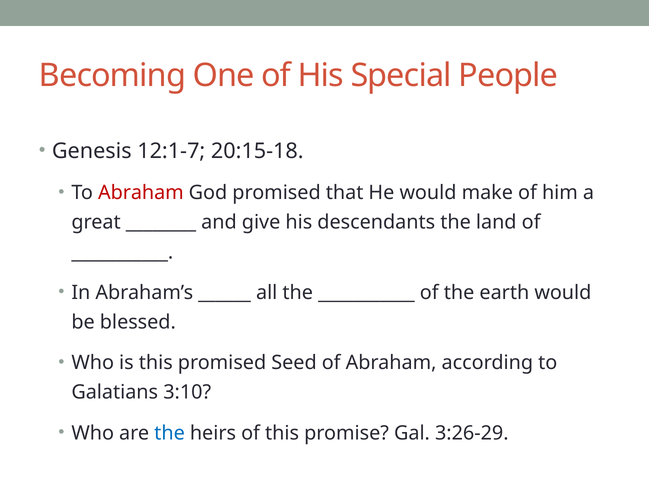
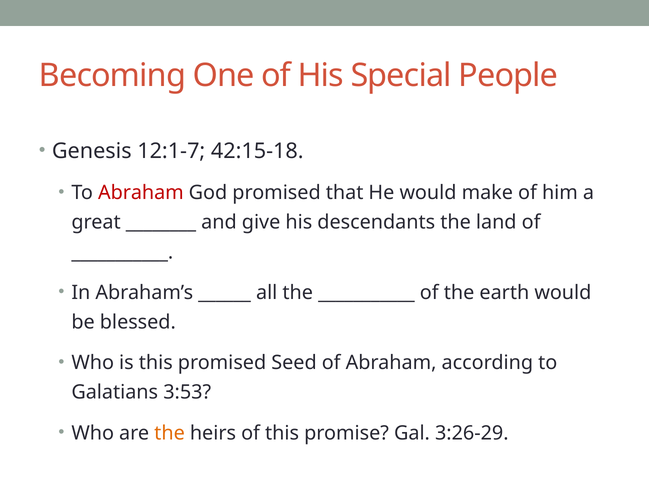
20:15-18: 20:15-18 -> 42:15-18 (257, 151)
3:10: 3:10 -> 3:53 (187, 392)
the colour: blue -> orange (170, 433)
